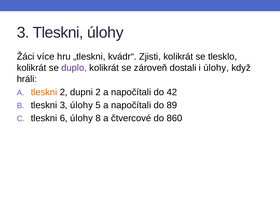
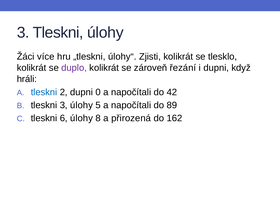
kvádr“: kvádr“ -> úlohy“ (122, 57)
dostali: dostali -> řezání (183, 68)
i úlohy: úlohy -> dupni (216, 68)
tleskni colour: orange -> blue (44, 92)
dupni 2: 2 -> 0 (98, 92)
čtvercové: čtvercové -> přirozená (131, 118)
860: 860 -> 162 (174, 118)
